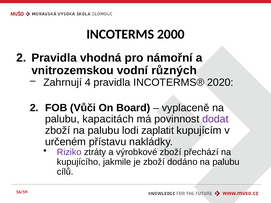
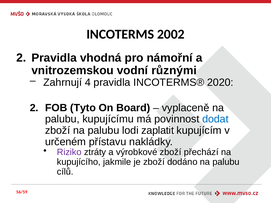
2000: 2000 -> 2002 (171, 34)
různých: různých -> různými (174, 71)
Vůči: Vůči -> Tyto (83, 108)
kapacitách: kapacitách -> kupujícímu (108, 119)
dodat colour: purple -> blue (215, 119)
